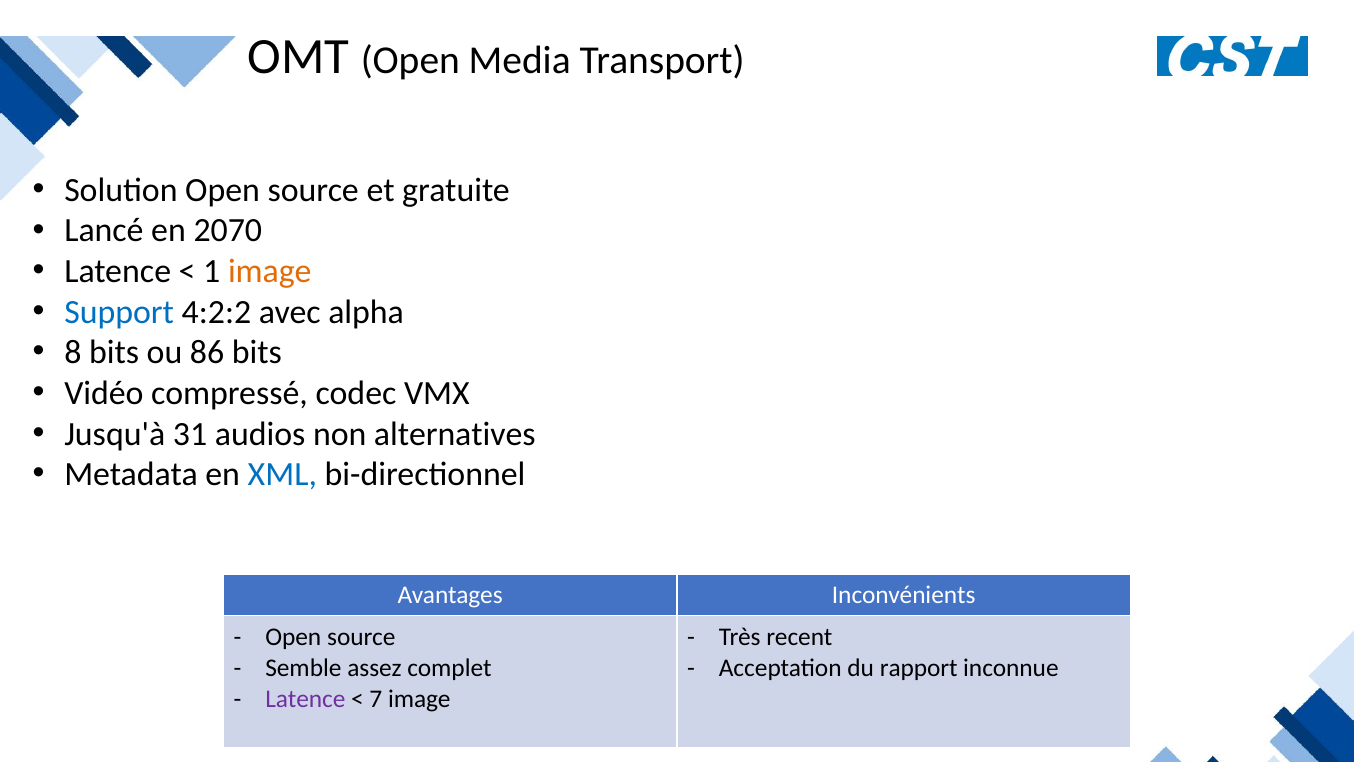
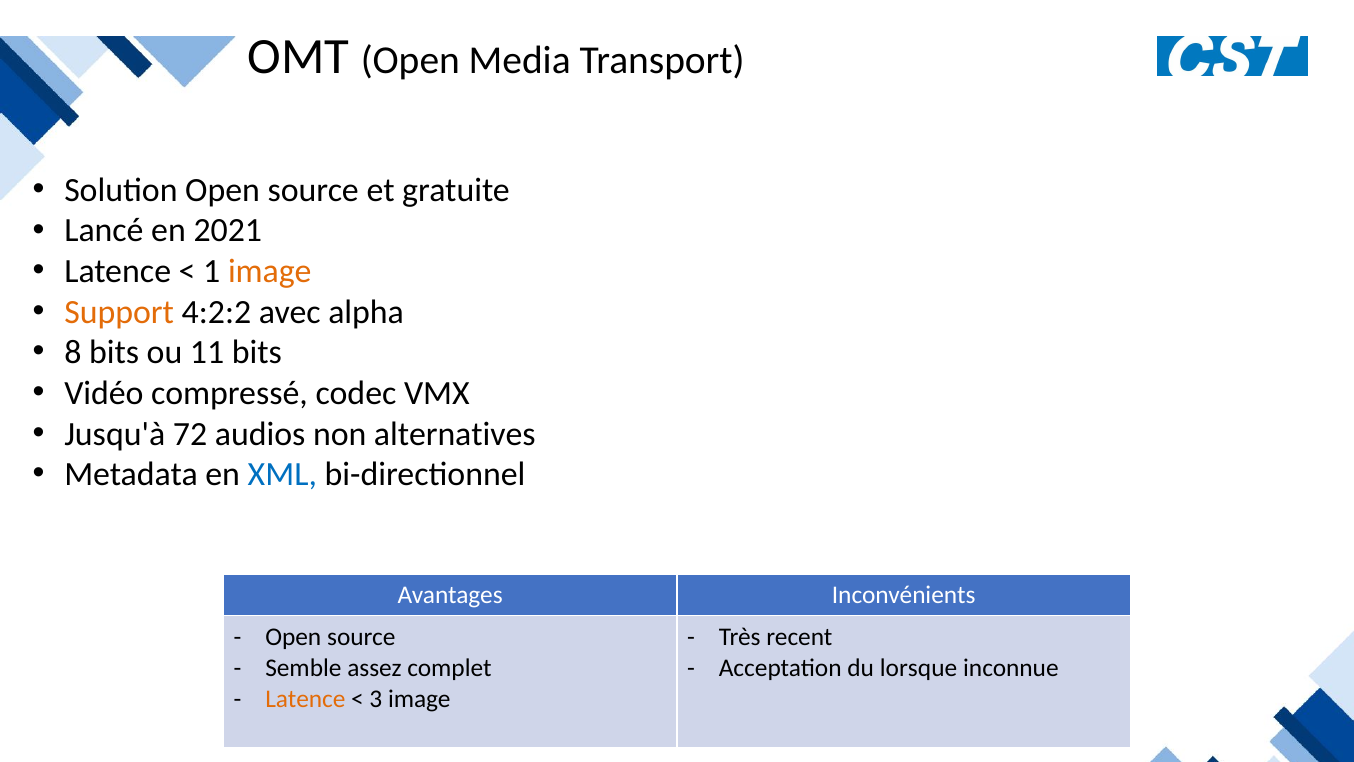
2070: 2070 -> 2021 (228, 231)
Support colour: blue -> orange (119, 312)
86: 86 -> 11 (207, 353)
31: 31 -> 72 (190, 434)
rapport: rapport -> lorsque (919, 667)
Latence colour: purple -> orange (305, 698)
7: 7 -> 3 (376, 698)
